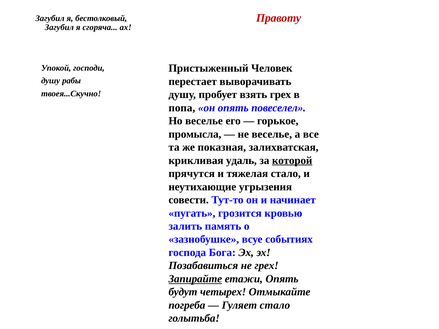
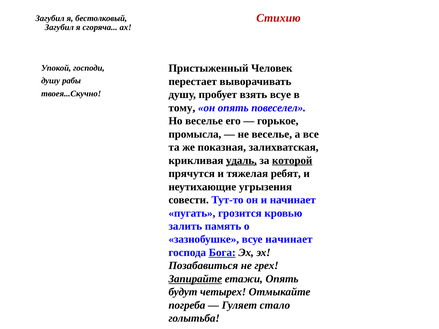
Правоту: Правоту -> Стихию (278, 18)
взять грех: грех -> всуе (280, 95)
попа: попа -> тому (182, 108)
удаль underline: none -> present (241, 161)
тяжелая стало: стало -> ребят (286, 174)
всуе событиях: событиях -> начинает (289, 240)
Бога underline: none -> present (222, 253)
